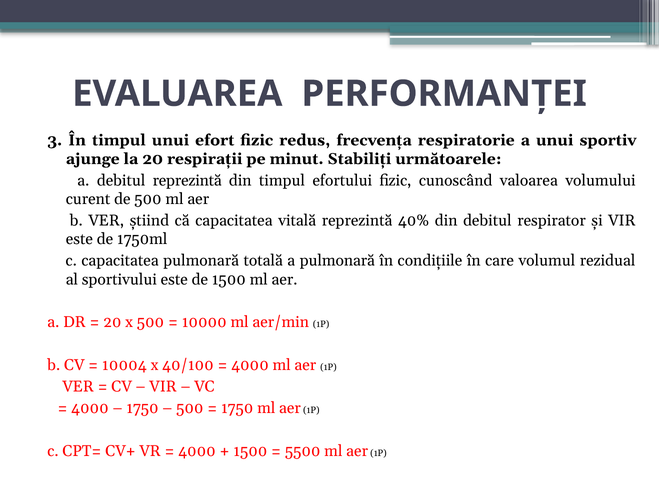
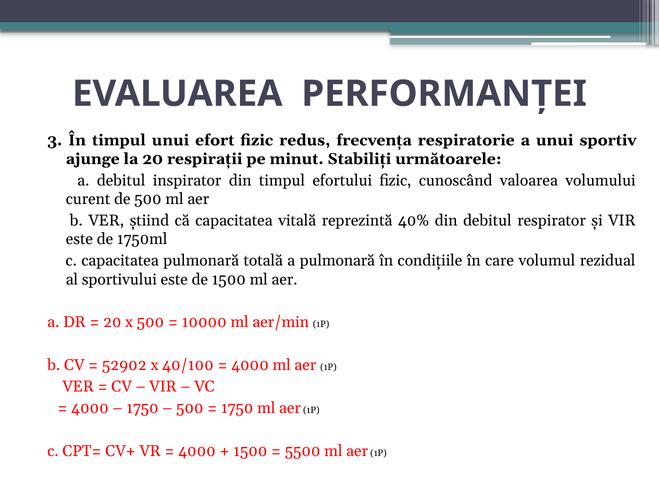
debitul reprezintă: reprezintă -> inspirator (187, 180)
10004: 10004 -> 52902 (124, 365)
